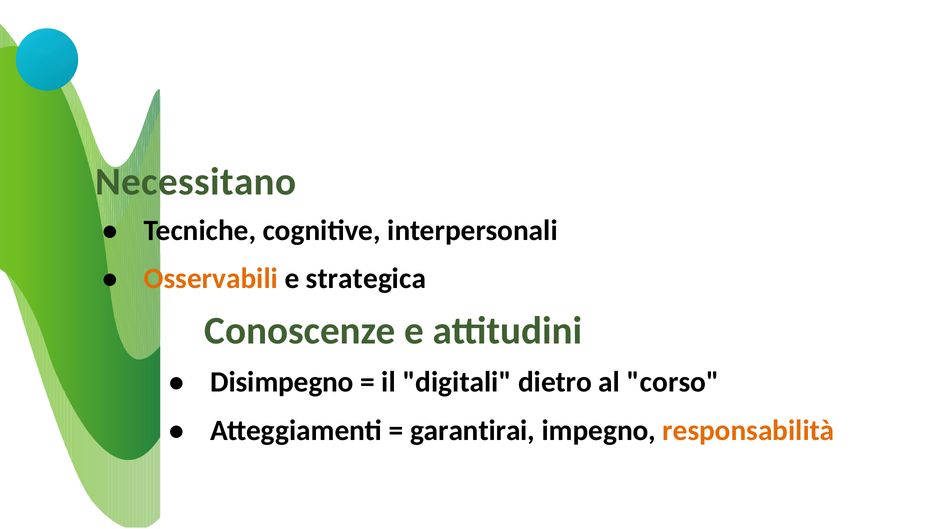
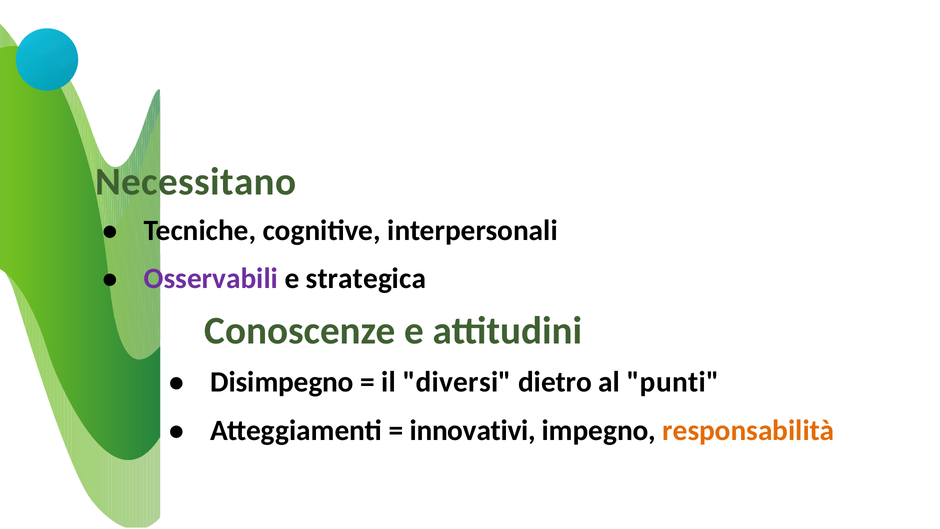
Osservabili colour: orange -> purple (211, 279)
digitali: digitali -> diversi (457, 382)
corso: corso -> punti (673, 382)
garantirai: garantirai -> innovativi (473, 430)
